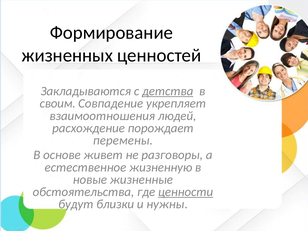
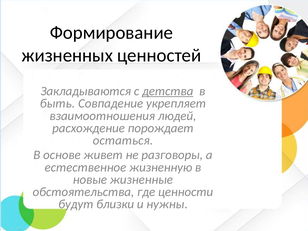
своим: своим -> быть (57, 103)
перемены: перемены -> остаться (123, 140)
ценности underline: present -> none (186, 192)
